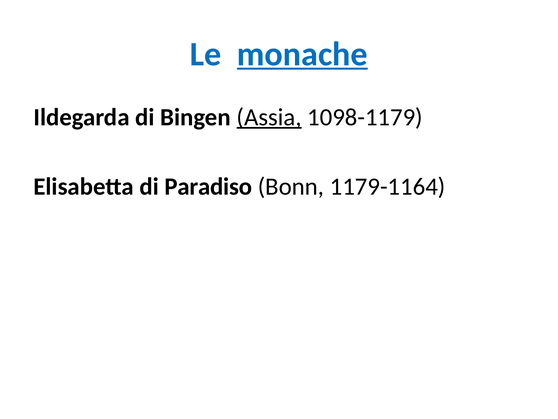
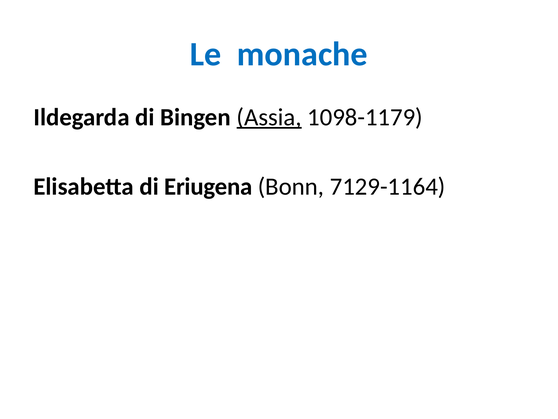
monache underline: present -> none (302, 54)
Paradiso: Paradiso -> Eriugena (208, 187)
1179-1164: 1179-1164 -> 7129-1164 (388, 187)
